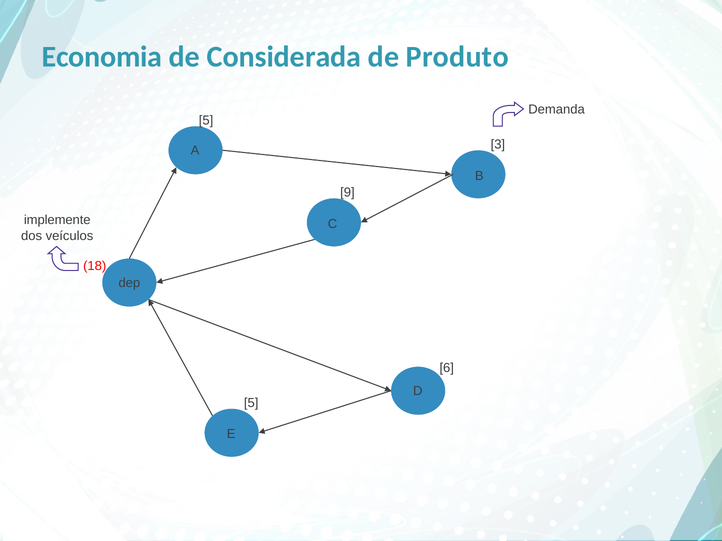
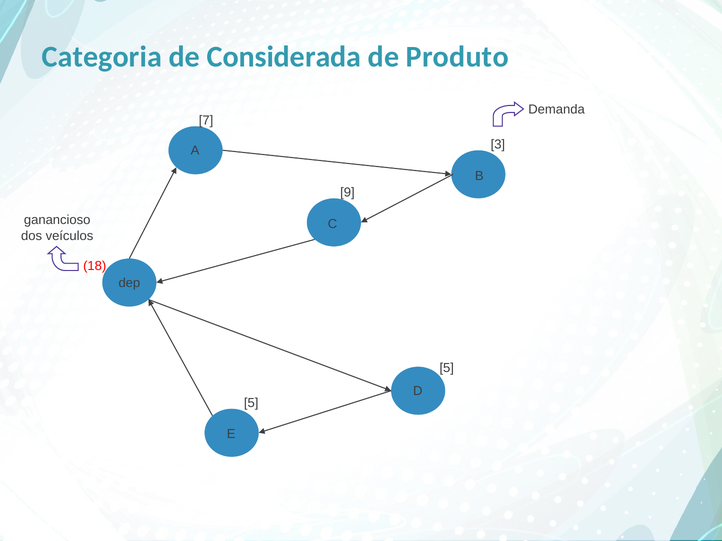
Economia: Economia -> Categoria (102, 57)
5: 5 -> 7 (206, 121)
implemente: implemente -> ganancioso (57, 220)
6: 6 -> 5 (447, 368)
